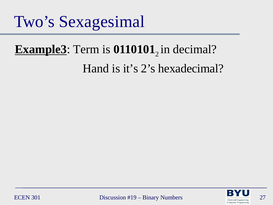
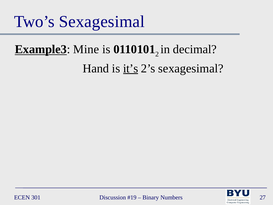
Term: Term -> Mine (86, 49)
it’s underline: none -> present (131, 68)
2’s hexadecimal: hexadecimal -> sexagesimal (191, 68)
